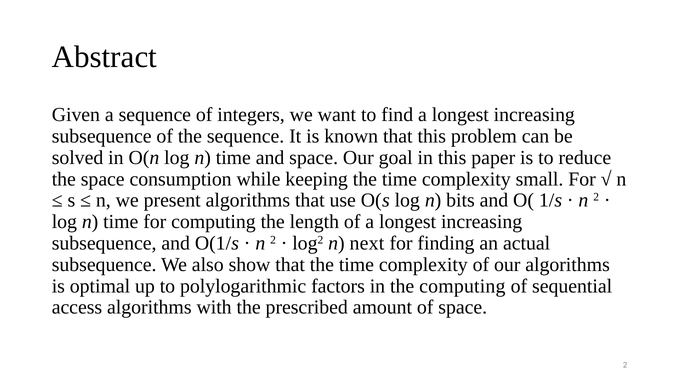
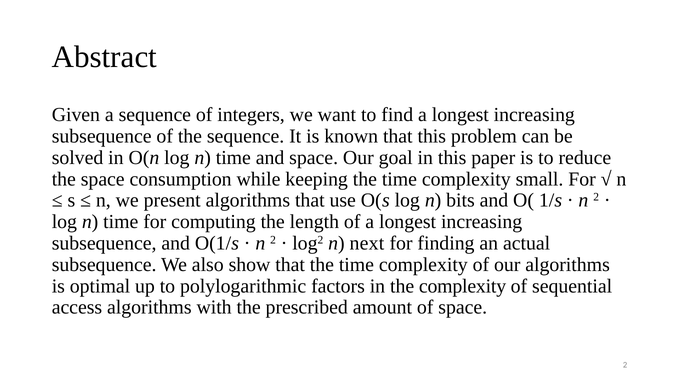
the computing: computing -> complexity (463, 286)
